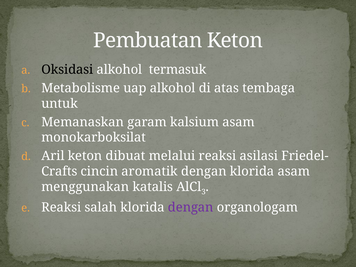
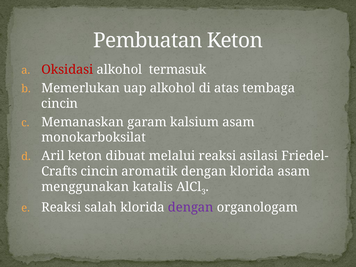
Oksidasi colour: black -> red (67, 70)
Metabolisme: Metabolisme -> Memerlukan (81, 88)
untuk: untuk -> cincin (60, 104)
